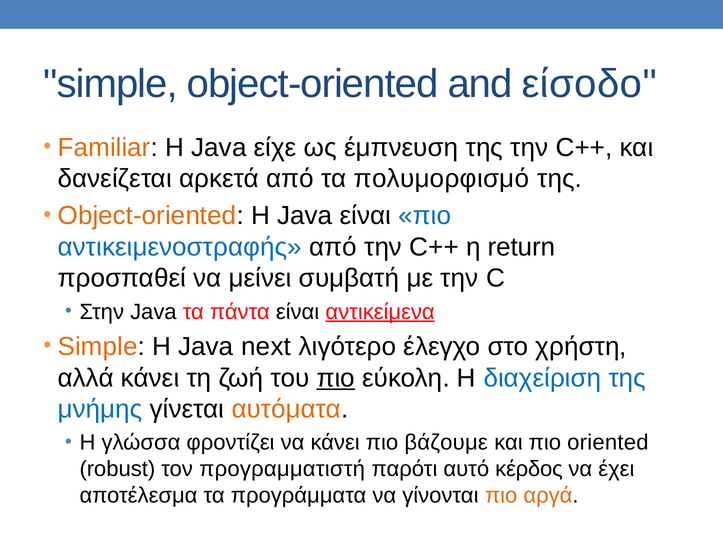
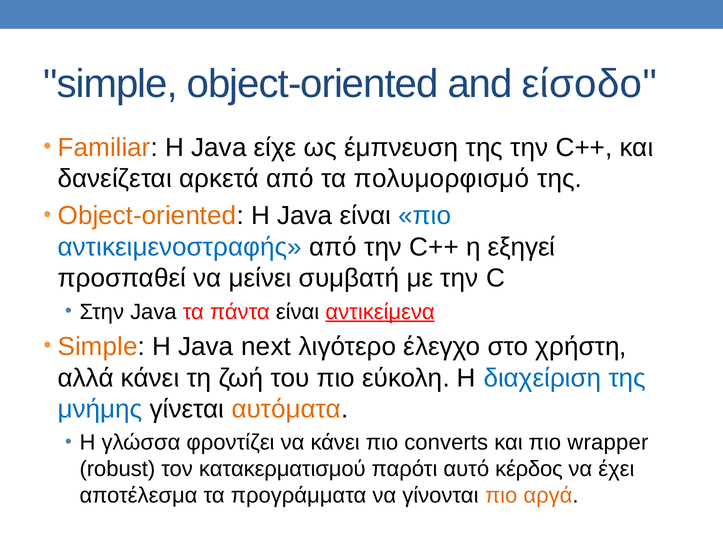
return: return -> εξηγεί (522, 247)
πιο underline: present -> none (336, 378)
βάζουμε: βάζουμε -> converts (446, 443)
oriented: oriented -> wrapper (608, 443)
προγραμματιστή: προγραμματιστή -> κατακερματισμού (282, 469)
